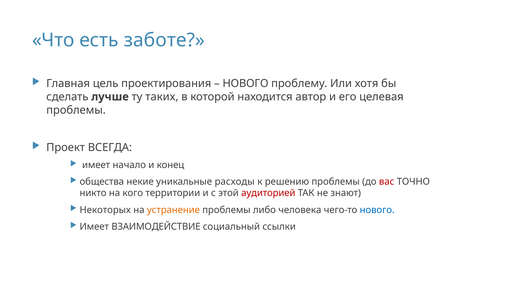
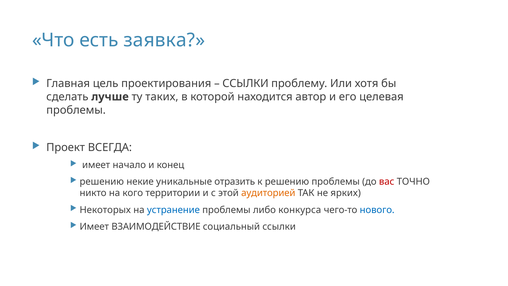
заботе: заботе -> заявка (164, 40)
НОВОГО: НОВОГО -> ССЫЛКИ (245, 83)
общества: общества -> решению (102, 182)
расходы: расходы -> отразить (235, 182)
аудиторией colour: red -> orange (268, 193)
знают: знают -> ярких (346, 193)
устранение colour: orange -> blue (173, 210)
человека: человека -> конкурса (300, 210)
